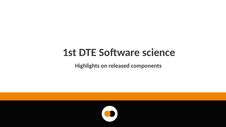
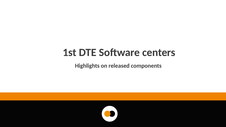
science: science -> centers (159, 52)
